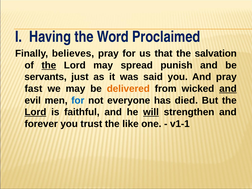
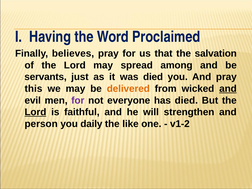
the underline: present -> none (49, 65)
punish: punish -> among (176, 65)
was said: said -> died (153, 77)
fast: fast -> this (33, 89)
for colour: blue -> purple (78, 100)
will underline: present -> none (151, 112)
forever: forever -> person (41, 124)
trust: trust -> daily (91, 124)
v1-1: v1-1 -> v1-2 (180, 124)
